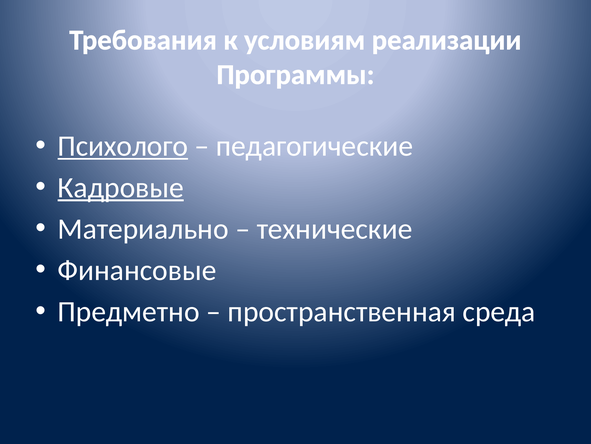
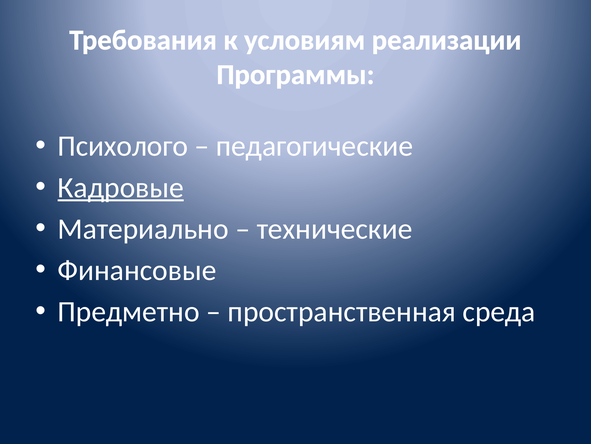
Психолого underline: present -> none (123, 146)
